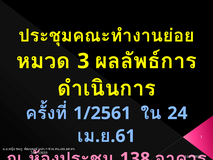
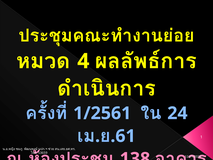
3: 3 -> 4 (83, 61)
